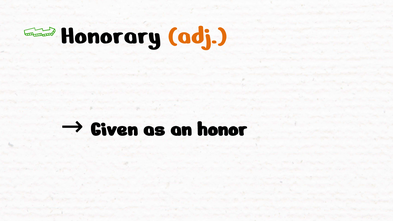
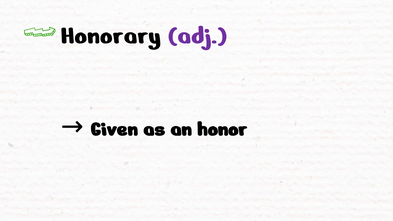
adj colour: orange -> purple (198, 35)
